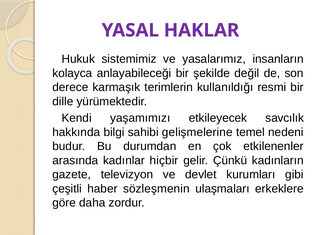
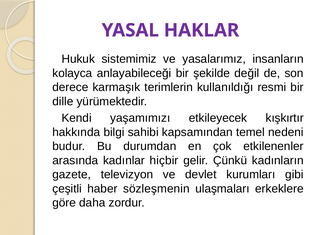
savcılık: savcılık -> kışkırtır (285, 118)
gelişmelerine: gelişmelerine -> kapsamından (197, 132)
